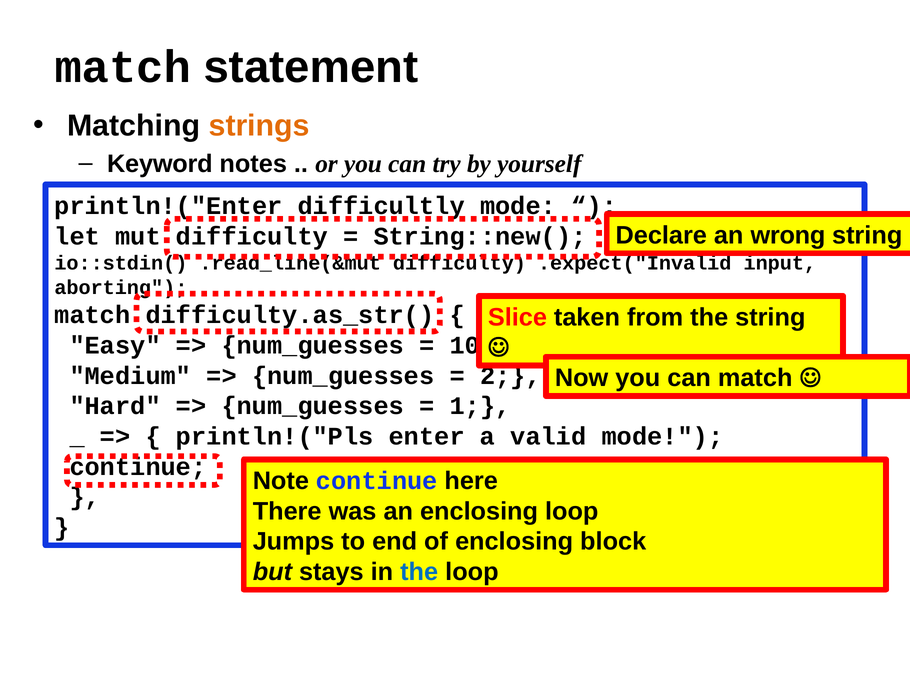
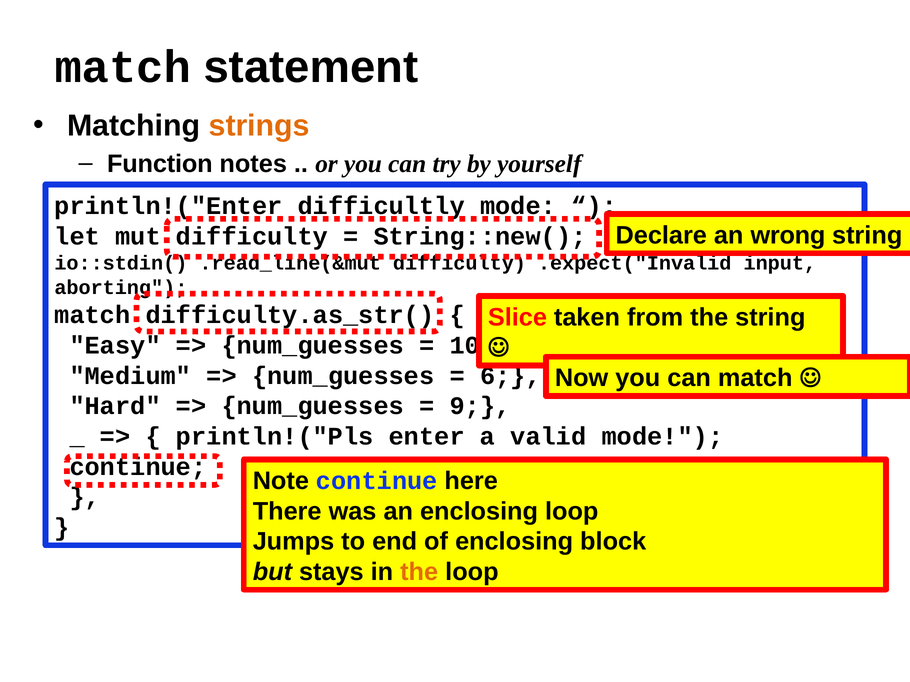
Keyword: Keyword -> Function (160, 164)
2: 2 -> 6 (510, 376)
1: 1 -> 9 (480, 406)
the colour: blue -> orange (419, 572)
